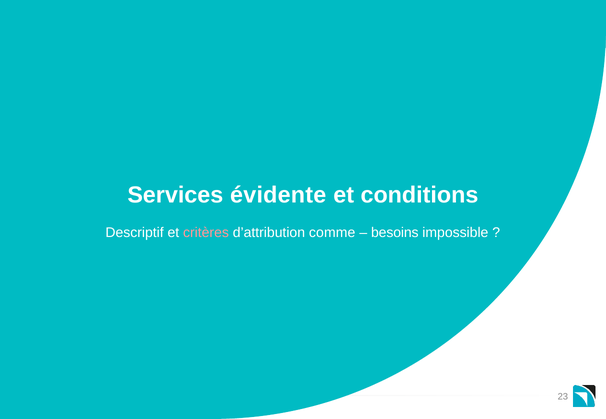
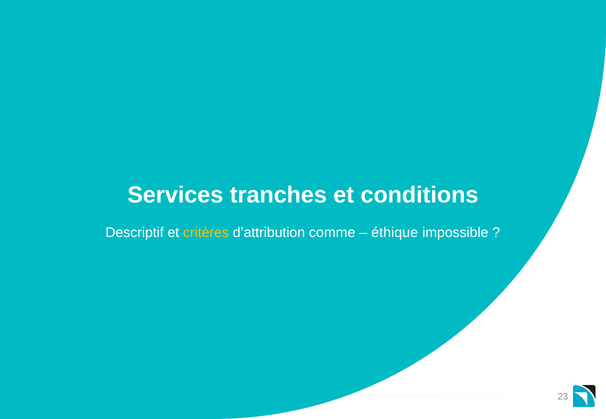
évidente: évidente -> tranches (278, 195)
critères colour: pink -> yellow (206, 233)
besoins: besoins -> éthique (395, 233)
